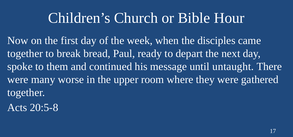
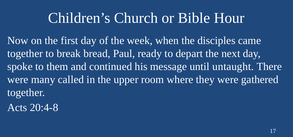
worse: worse -> called (71, 80)
20:5-8: 20:5-8 -> 20:4-8 (44, 108)
